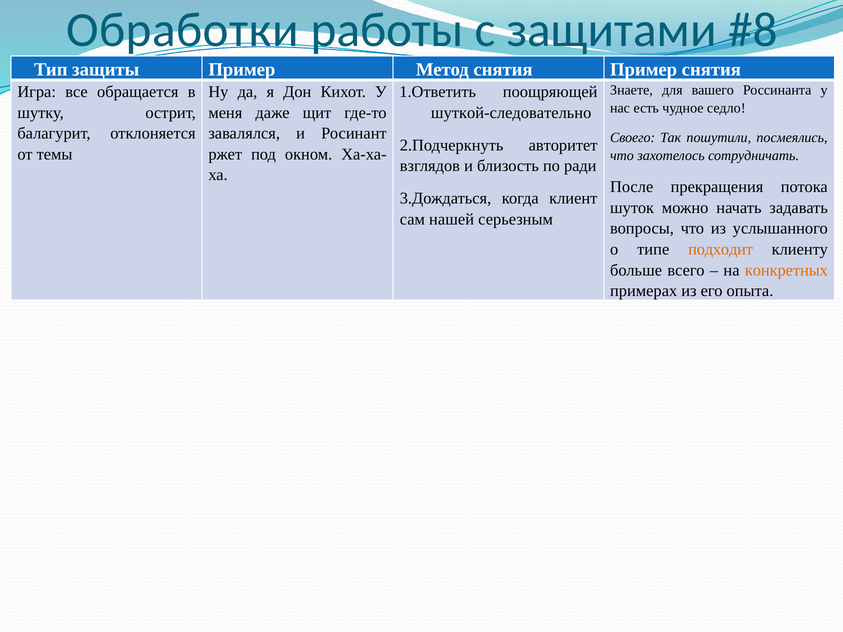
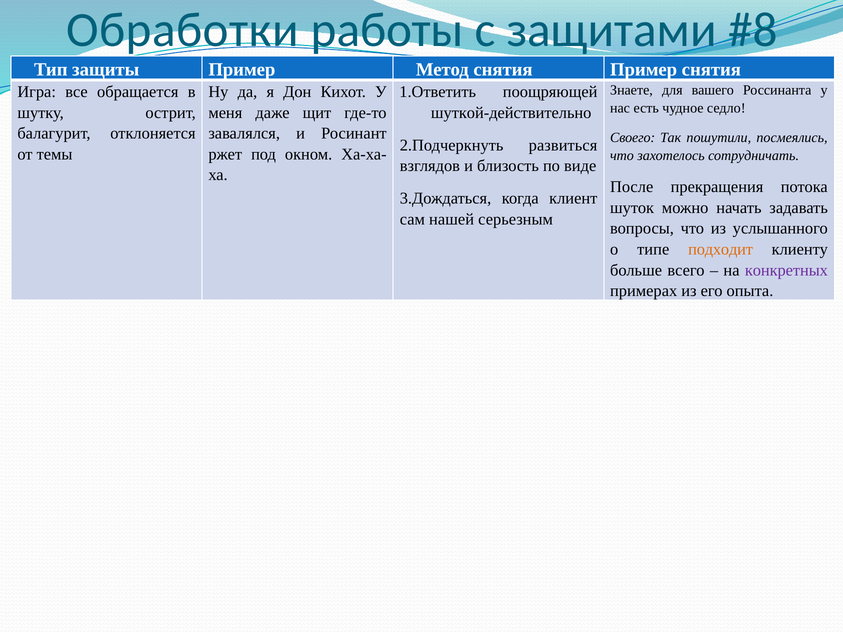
шуткой-следовательно: шуткой-следовательно -> шуткой-действительно (511, 113)
авторитет: авторитет -> развиться (563, 145)
ради: ради -> виде (580, 166)
конкретных colour: orange -> purple (786, 270)
